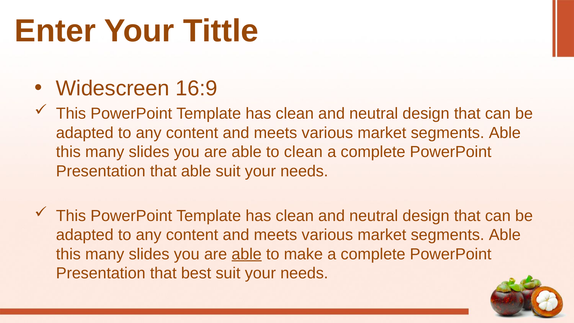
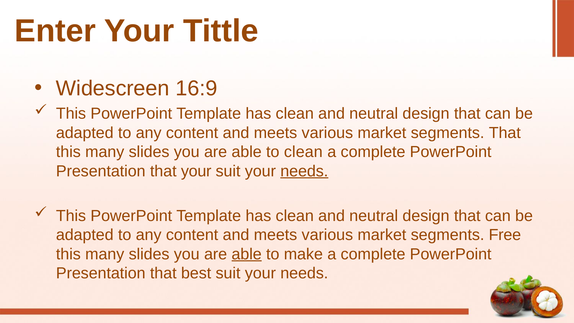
Able: Able -> That (505, 133)
that able: able -> your (196, 171)
needs underline: none -> present (304, 171)
Able: Able -> Free (505, 235)
